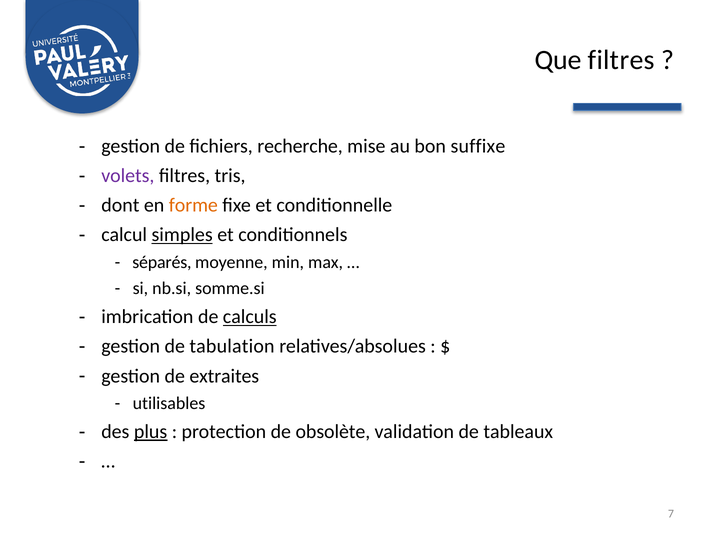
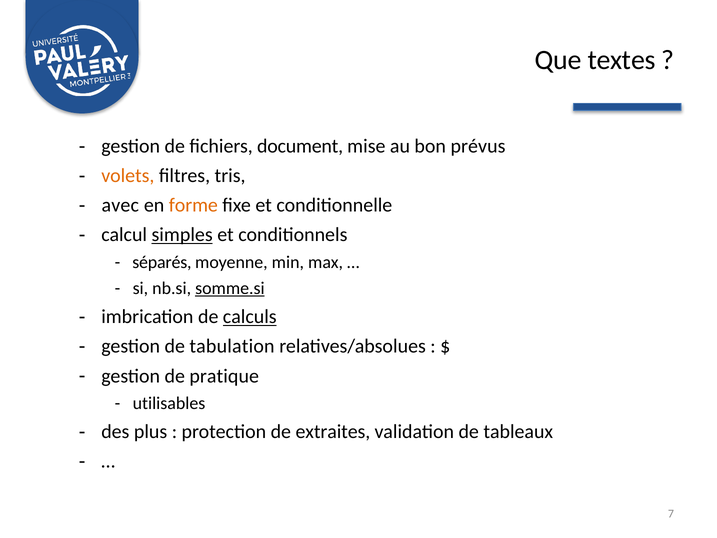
Que filtres: filtres -> textes (622, 60)
recherche: recherche -> document (300, 146)
suffixe: suffixe -> prévus (478, 146)
volets colour: purple -> orange (128, 176)
dont: dont -> avec (120, 205)
somme.si underline: none -> present (230, 288)
extraites: extraites -> pratique (224, 376)
plus underline: present -> none (151, 432)
obsolète: obsolète -> extraites (333, 432)
